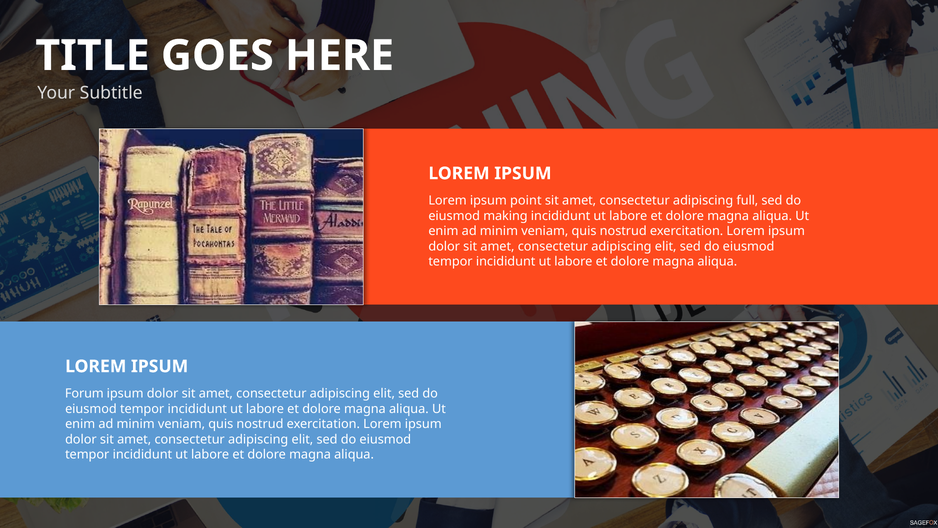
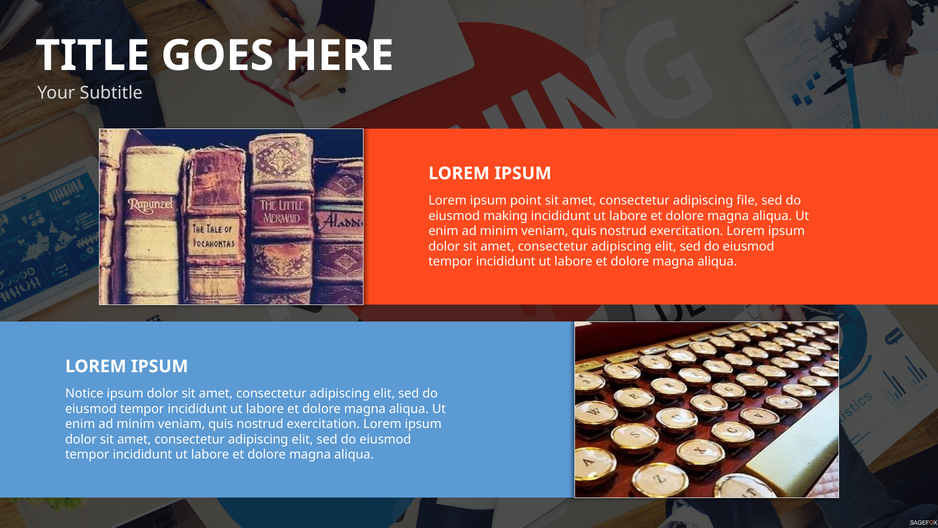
full: full -> file (747, 201)
Forum: Forum -> Notice (84, 393)
